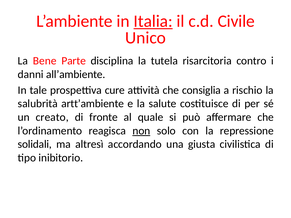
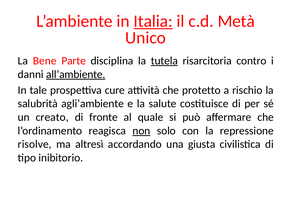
Civile: Civile -> Metà (236, 21)
tutela underline: none -> present (164, 61)
all’ambiente underline: none -> present (76, 74)
consiglia: consiglia -> protetto (201, 90)
artt’ambiente: artt’ambiente -> agli’ambiente (93, 104)
solidali: solidali -> risolve (35, 144)
